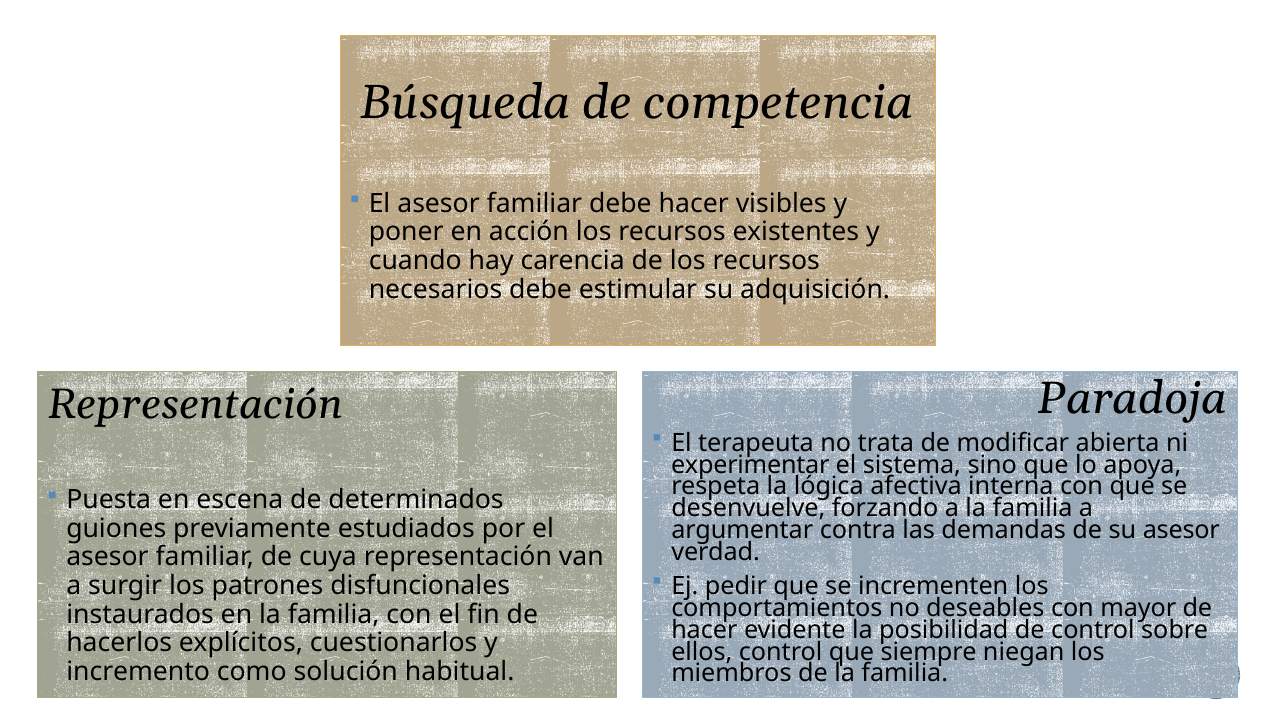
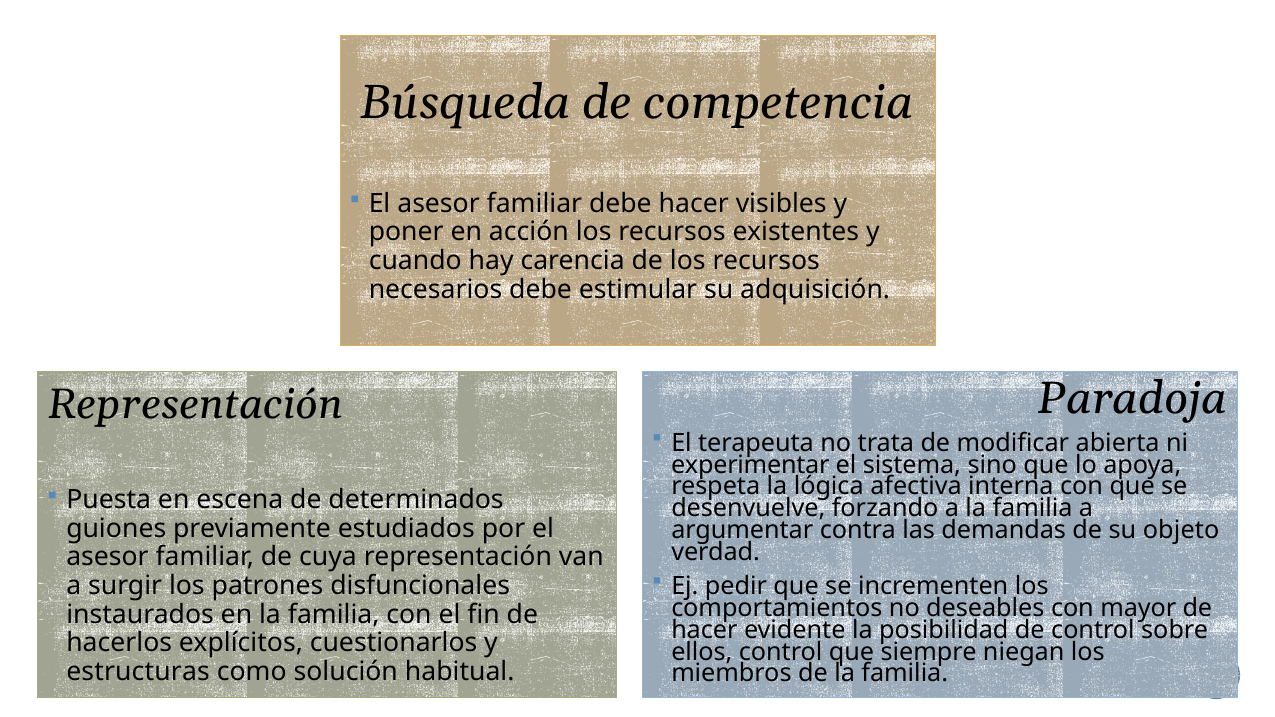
su asesor: asesor -> objeto (1181, 530)
incremento: incremento -> estructuras (138, 672)
